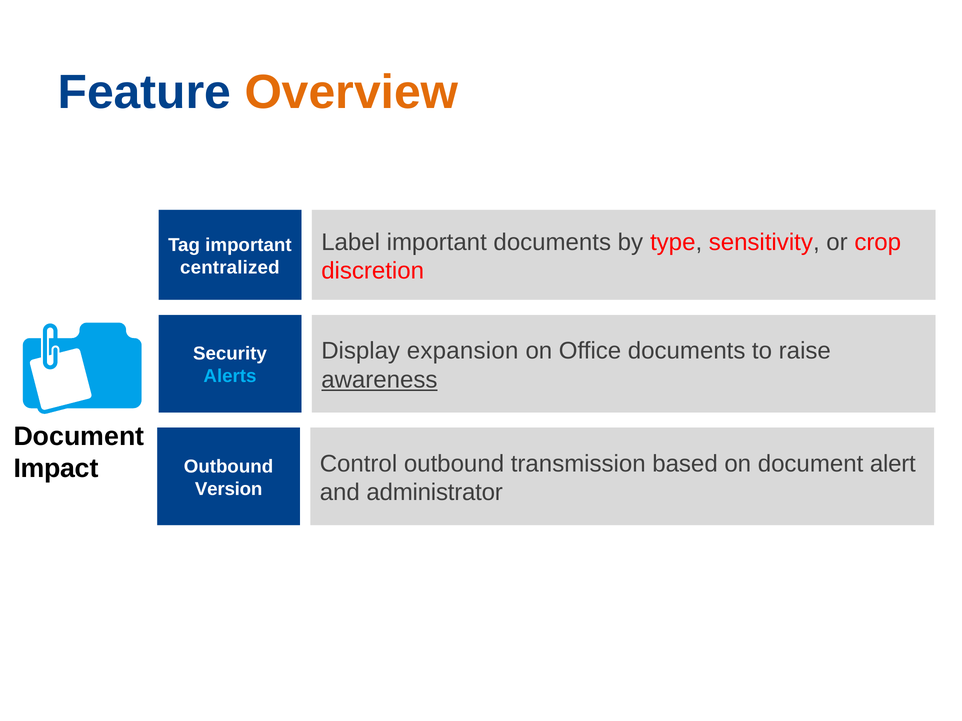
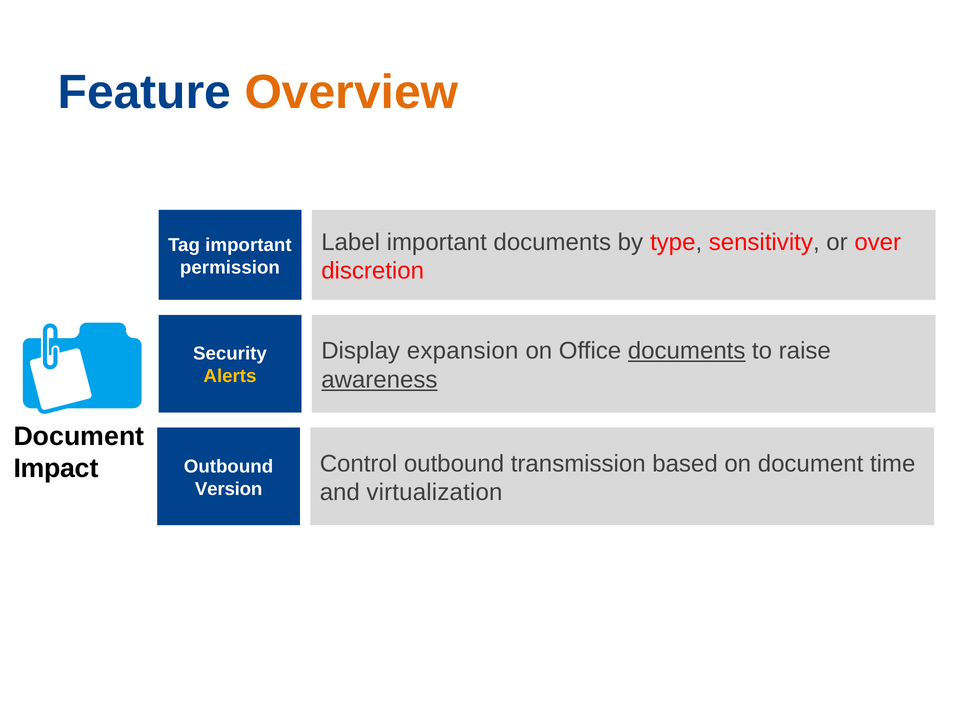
crop: crop -> over (878, 242)
centralized: centralized -> permission (230, 268)
documents underline: none -> present (687, 351)
Alerts colour: light blue -> yellow (230, 377)
alert: alert -> time (893, 464)
administrator: administrator -> virtualization (434, 493)
